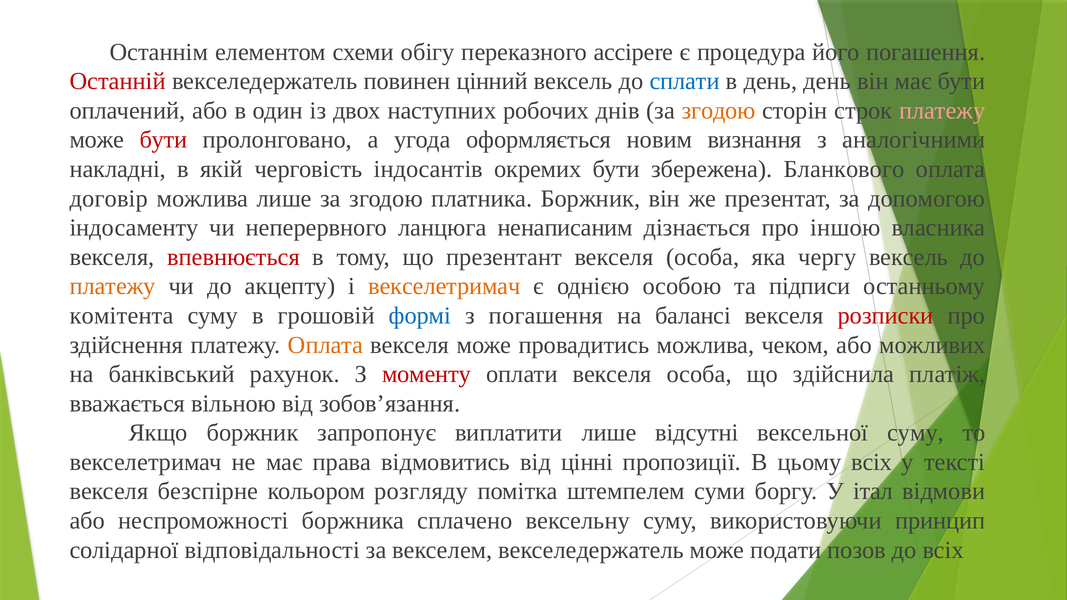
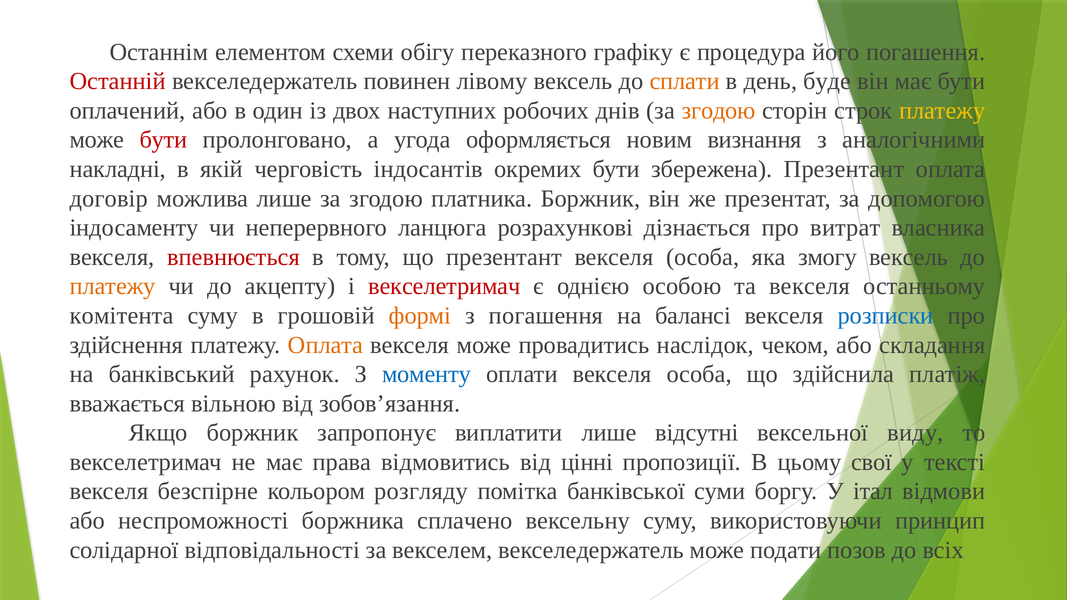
accipere: accipere -> графіку (633, 52)
цінний: цінний -> лівому (492, 81)
сплати colour: blue -> orange (685, 81)
день день: день -> буде (827, 81)
платежу colour: pink -> yellow (942, 111)
збережена Бланкового: Бланкового -> Презентант (844, 169)
ненаписаним: ненаписаним -> розрахункові (565, 228)
іншою: іншою -> витрат (845, 228)
чергу: чергу -> змогу (827, 257)
векселетримач colour: orange -> red (444, 286)
та підписи: підписи -> векселя (810, 286)
формі colour: blue -> orange (420, 316)
розписки colour: red -> blue (886, 316)
провадитись можлива: можлива -> наслідок (705, 345)
можливих: можливих -> складання (932, 345)
моменту colour: red -> blue (427, 374)
вексельної суму: суму -> виду (915, 433)
цьому всіх: всіх -> свої (872, 462)
штемпелем: штемпелем -> банківської (626, 492)
